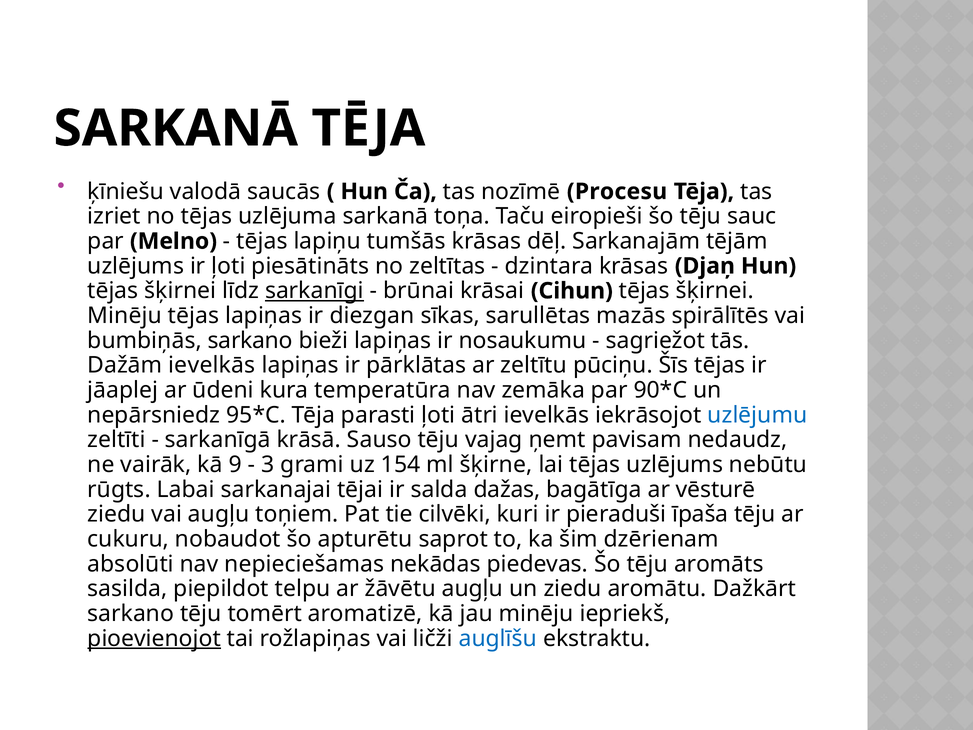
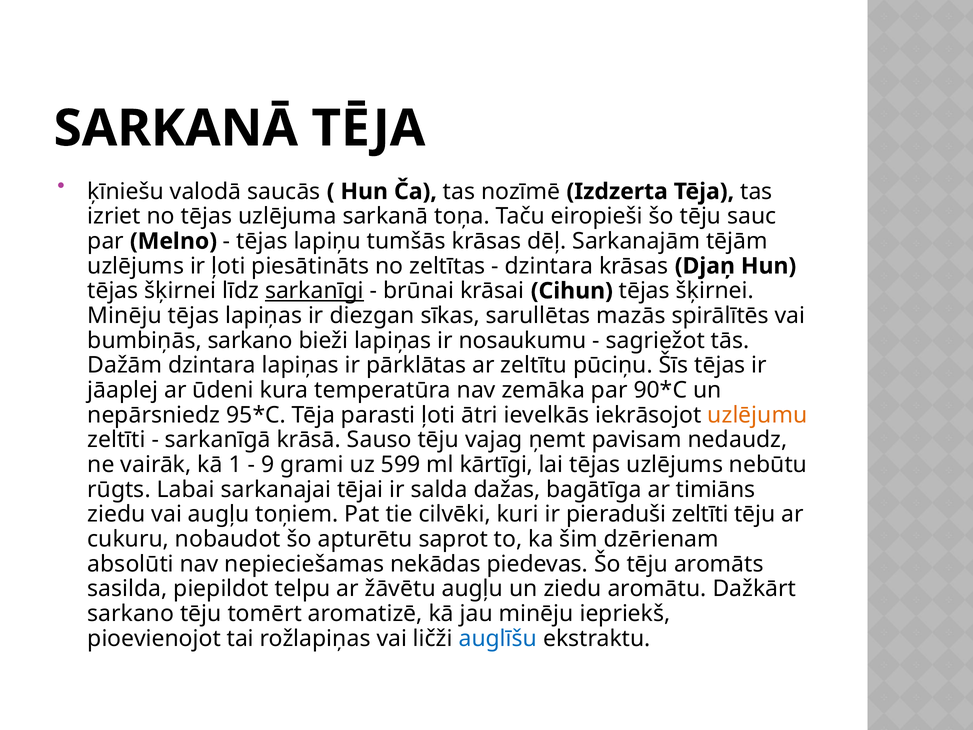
Procesu: Procesu -> Izdzerta (617, 191)
Dažām ievelkās: ievelkās -> dzintara (212, 365)
uzlējumu colour: blue -> orange (757, 415)
9: 9 -> 1 (235, 465)
3: 3 -> 9 (268, 465)
154: 154 -> 599 (401, 465)
šķirne: šķirne -> kārtīgi (496, 465)
vēsturē: vēsturē -> timiāns (716, 489)
pieraduši īpaša: īpaša -> zeltīti (700, 514)
pioevienojot underline: present -> none (154, 638)
